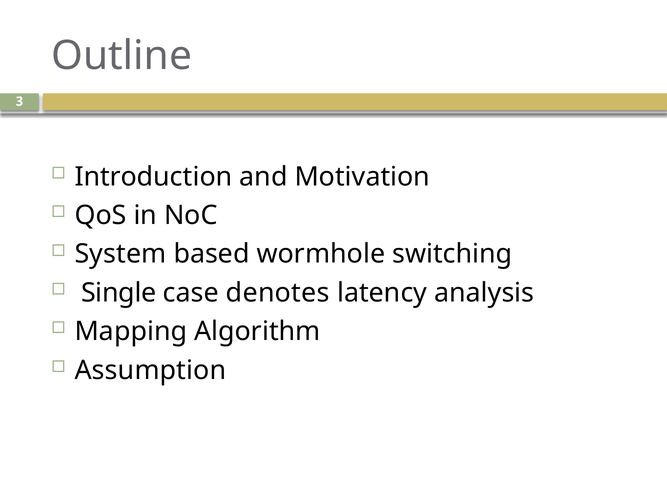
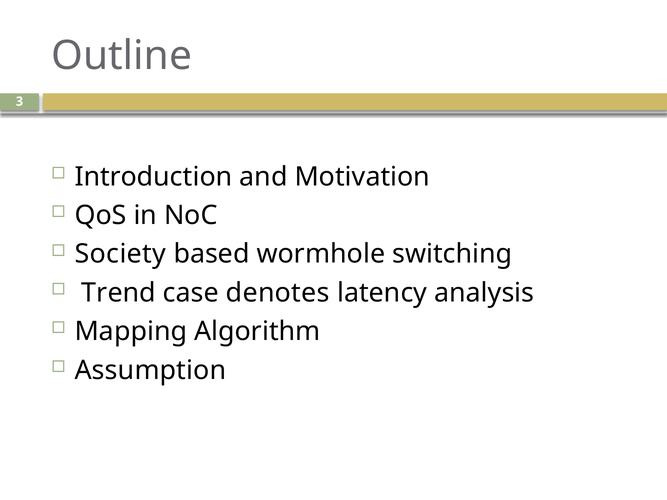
System: System -> Society (120, 254)
Single: Single -> Trend (119, 293)
